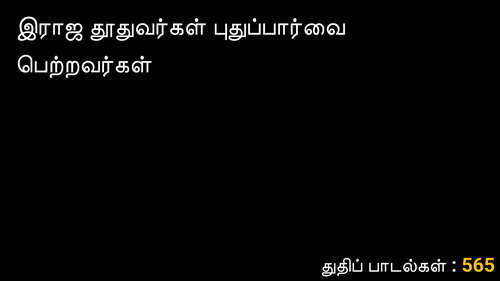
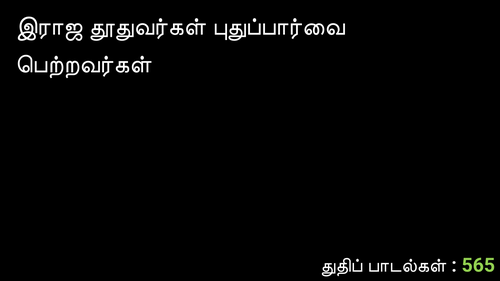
565 colour: yellow -> light green (478, 266)
